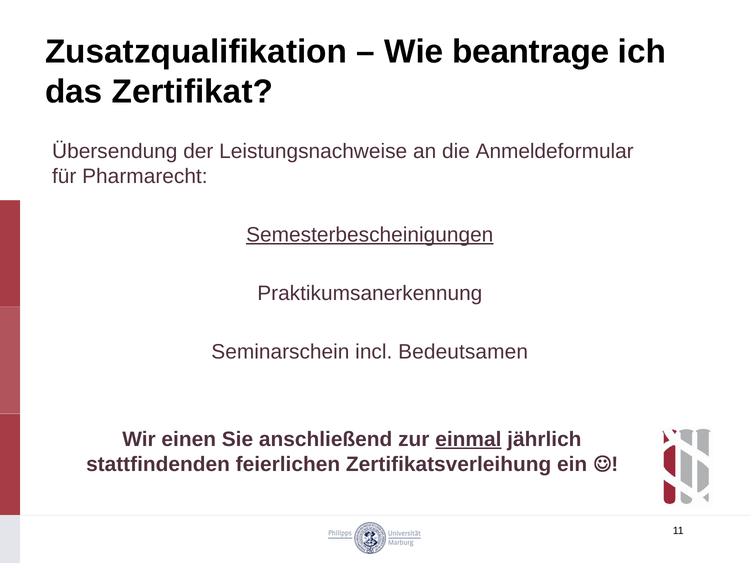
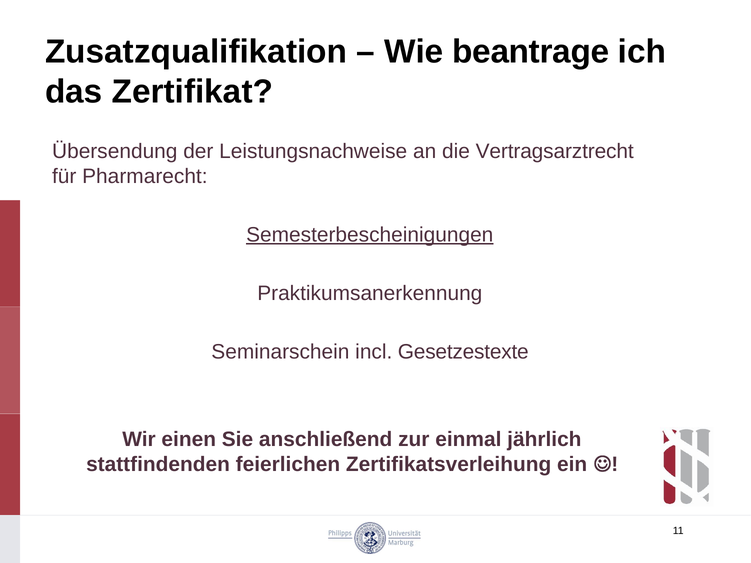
Anmeldeformular: Anmeldeformular -> Vertragsarztrecht (555, 152)
Bedeutsamen: Bedeutsamen -> Gesetzestexte (463, 352)
einmal underline: present -> none (468, 439)
